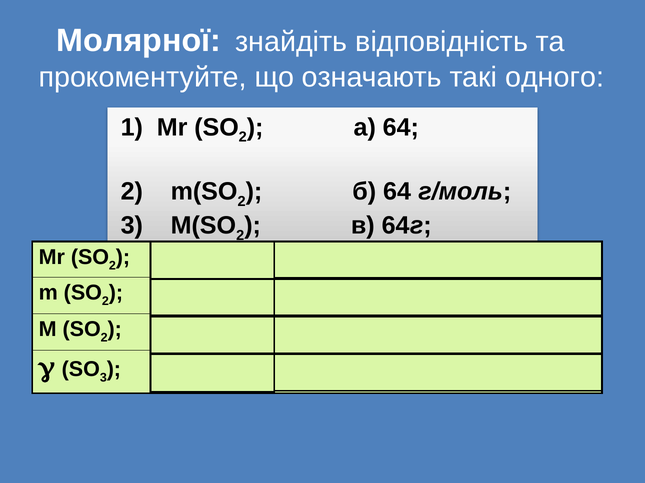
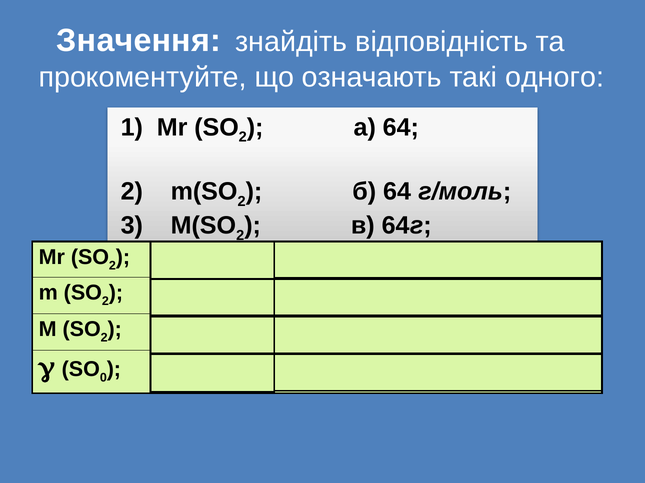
Молярної: Молярної -> Значення (139, 41)
3: 3 -> 0 (103, 378)
